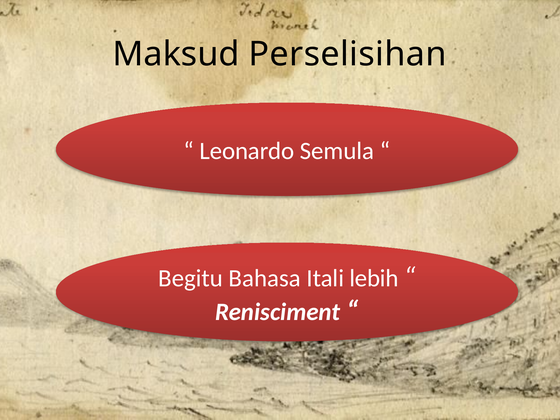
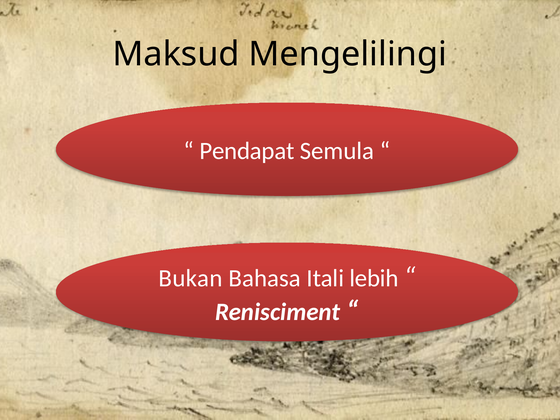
Perselisihan: Perselisihan -> Mengelilingi (348, 54)
Leonardo: Leonardo -> Pendapat (247, 151)
Begitu: Begitu -> Bukan (191, 278)
